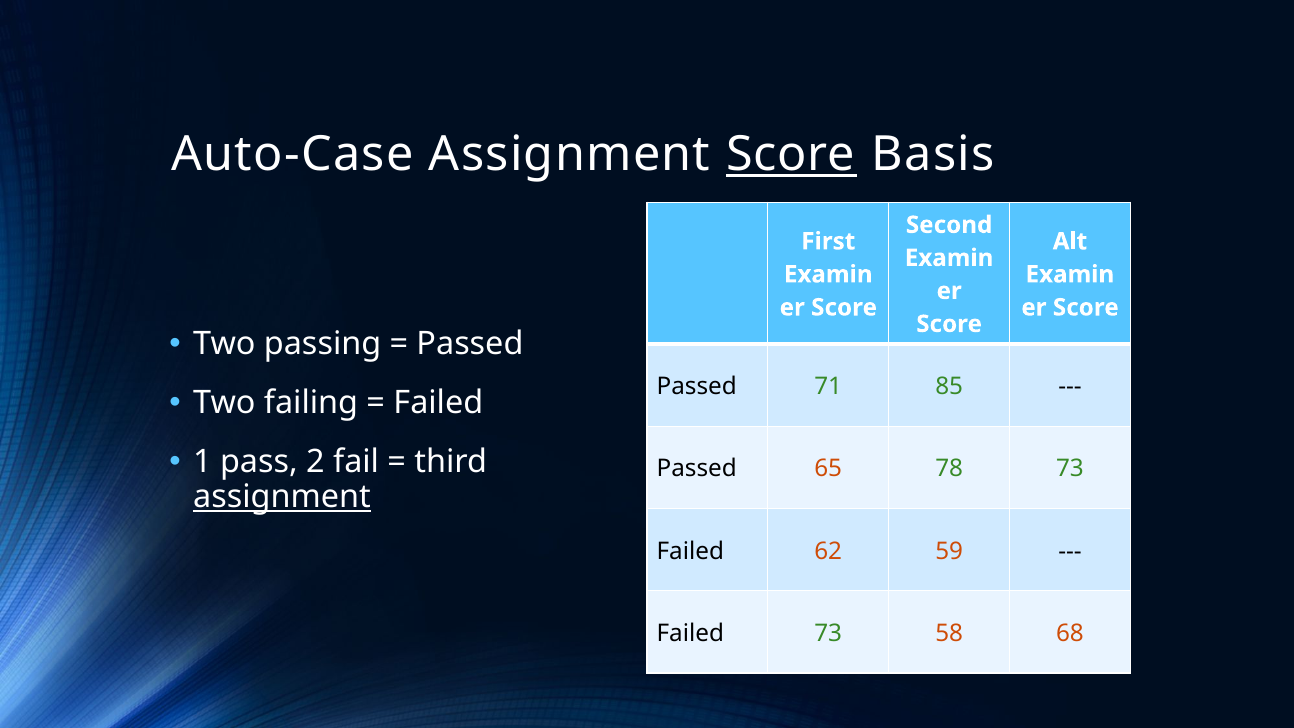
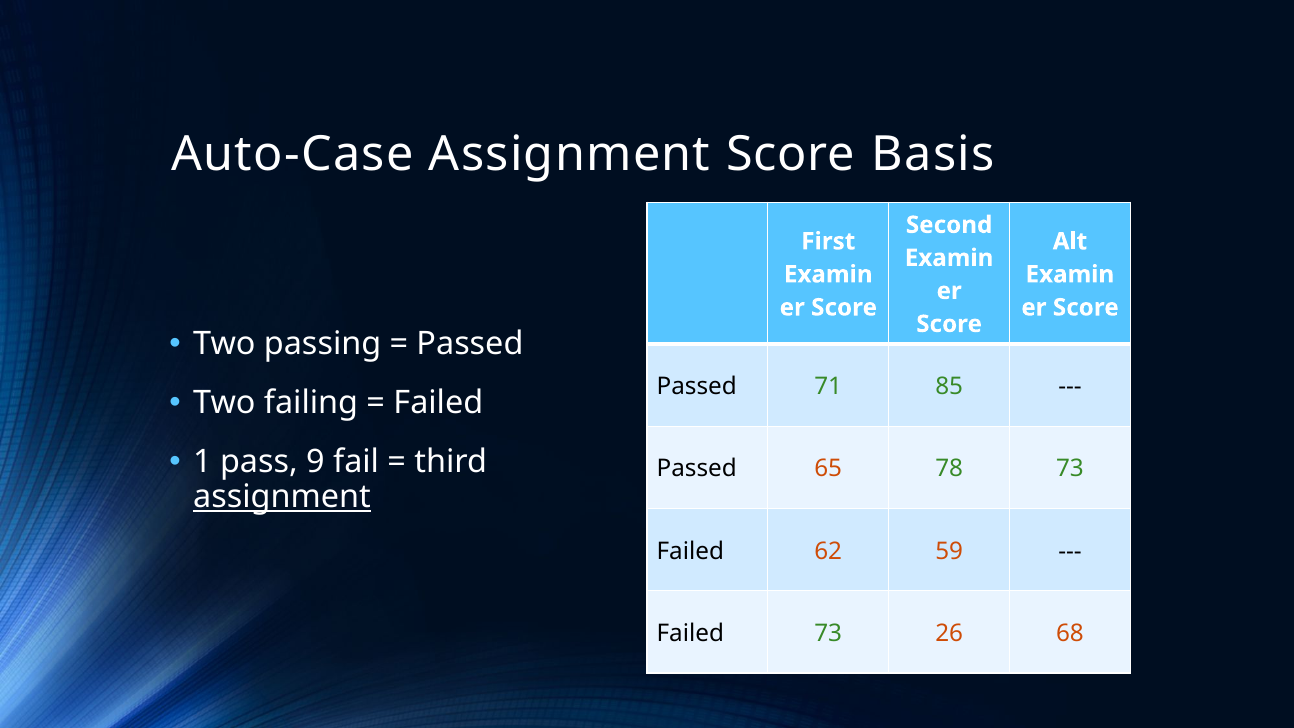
Score underline: present -> none (791, 155)
2: 2 -> 9 (315, 462)
58: 58 -> 26 (949, 633)
